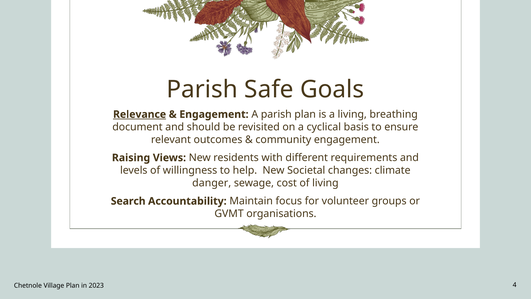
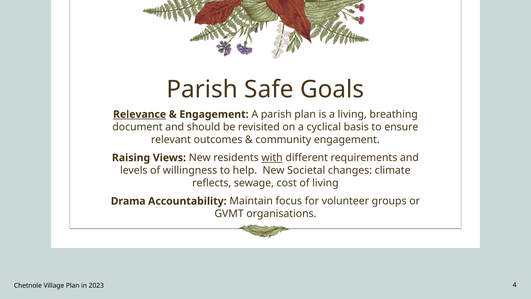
with underline: none -> present (272, 158)
danger: danger -> reflects (212, 183)
Search: Search -> Drama (128, 201)
